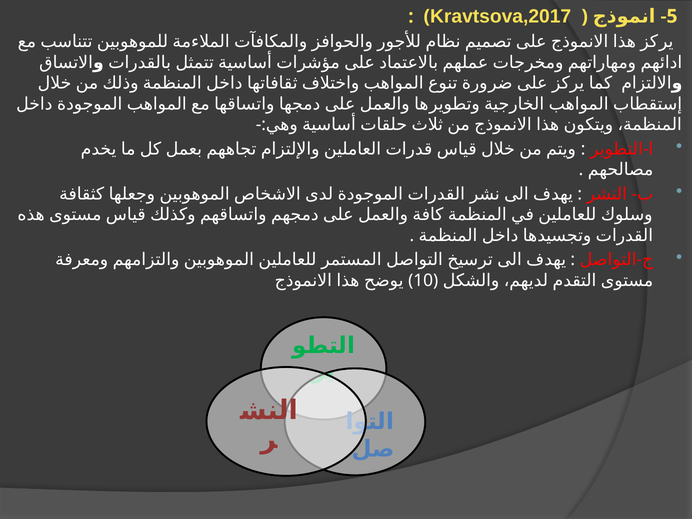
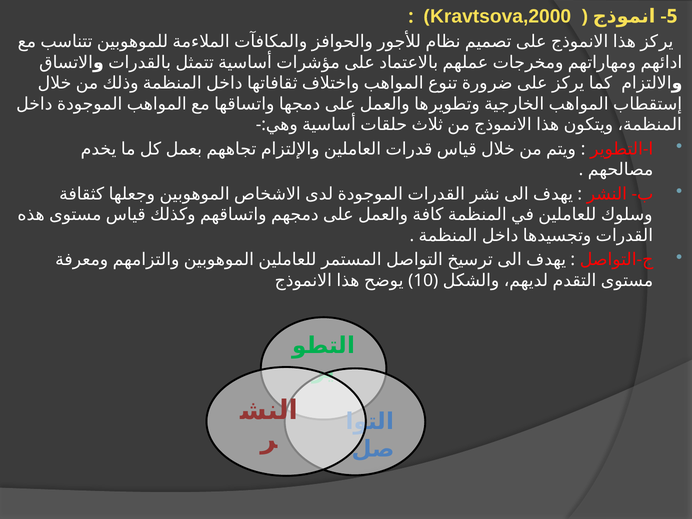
Kravtsova,2017: Kravtsova,2017 -> Kravtsova,2000 (501, 16)
